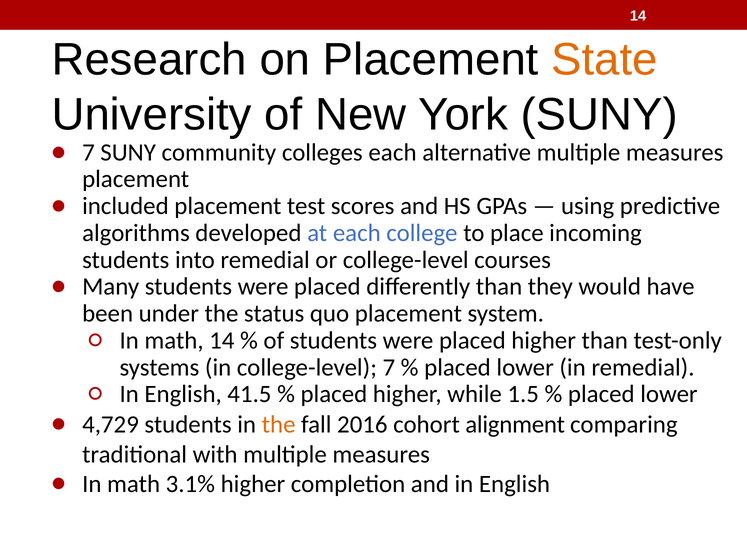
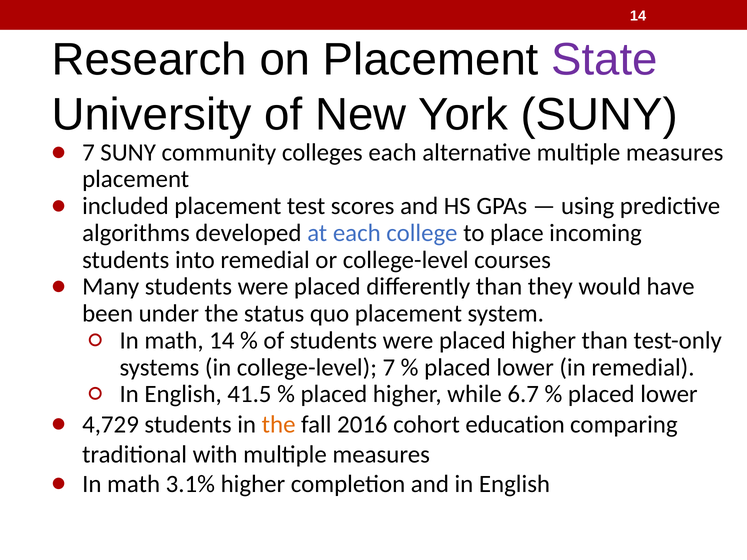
State colour: orange -> purple (604, 60)
1.5: 1.5 -> 6.7 (523, 394)
alignment: alignment -> education (515, 425)
